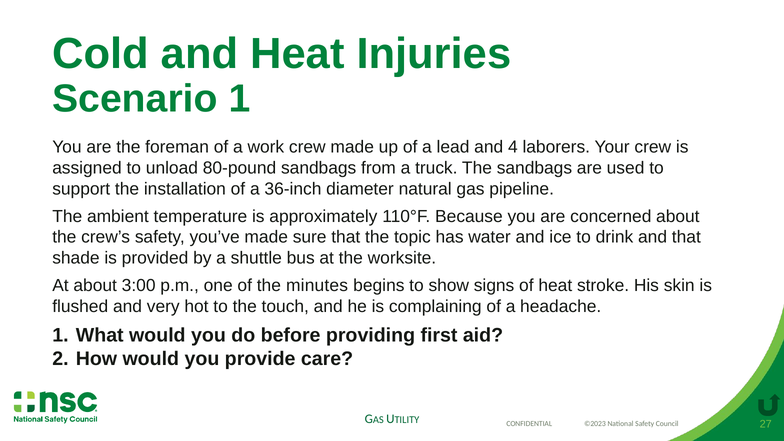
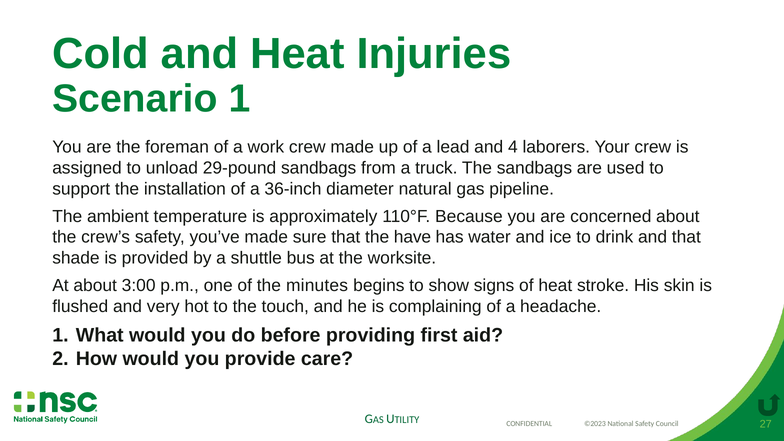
80-pound: 80-pound -> 29-pound (240, 168)
topic: topic -> have (412, 237)
